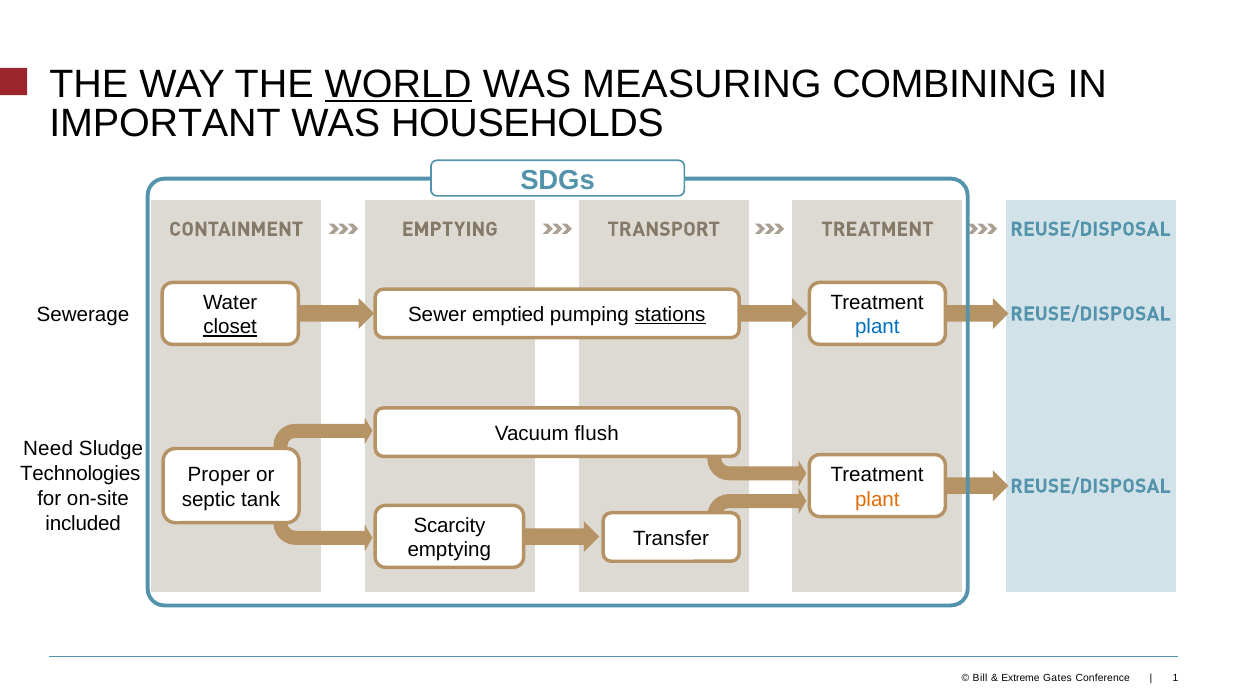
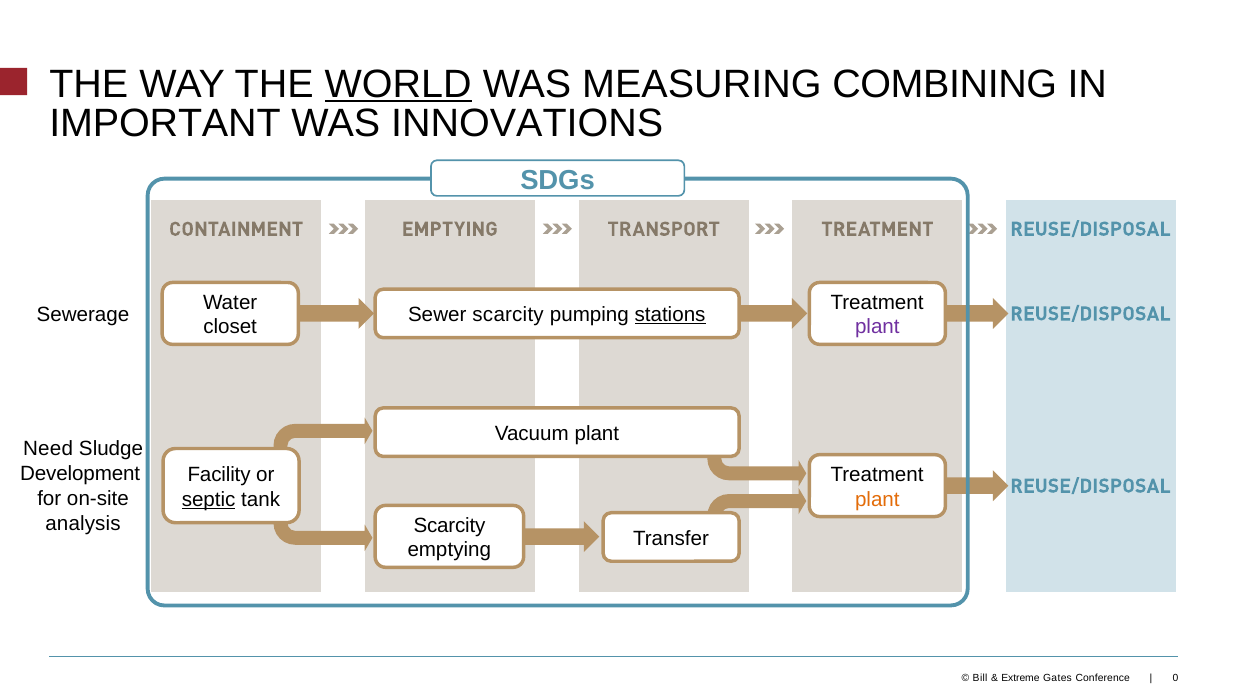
HOUSEHOLDS: HOUSEHOLDS -> INNOVATIONS (527, 124)
Sewer emptied: emptied -> scarcity (508, 315)
closet underline: present -> none (230, 327)
plant colour: blue -> purple (877, 327)
Vacuum flush: flush -> plant (597, 433)
Technologies: Technologies -> Development (80, 474)
Proper: Proper -> Facility (219, 475)
septic underline: none -> present (209, 499)
included: included -> analysis (83, 523)
1: 1 -> 0 (1176, 678)
